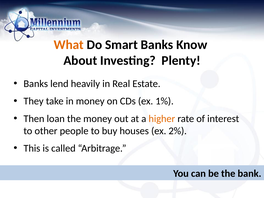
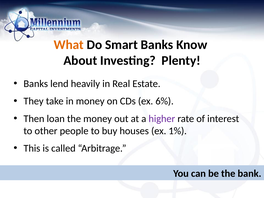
1%: 1% -> 6% (165, 101)
higher colour: orange -> purple (162, 119)
2%: 2% -> 1% (178, 131)
